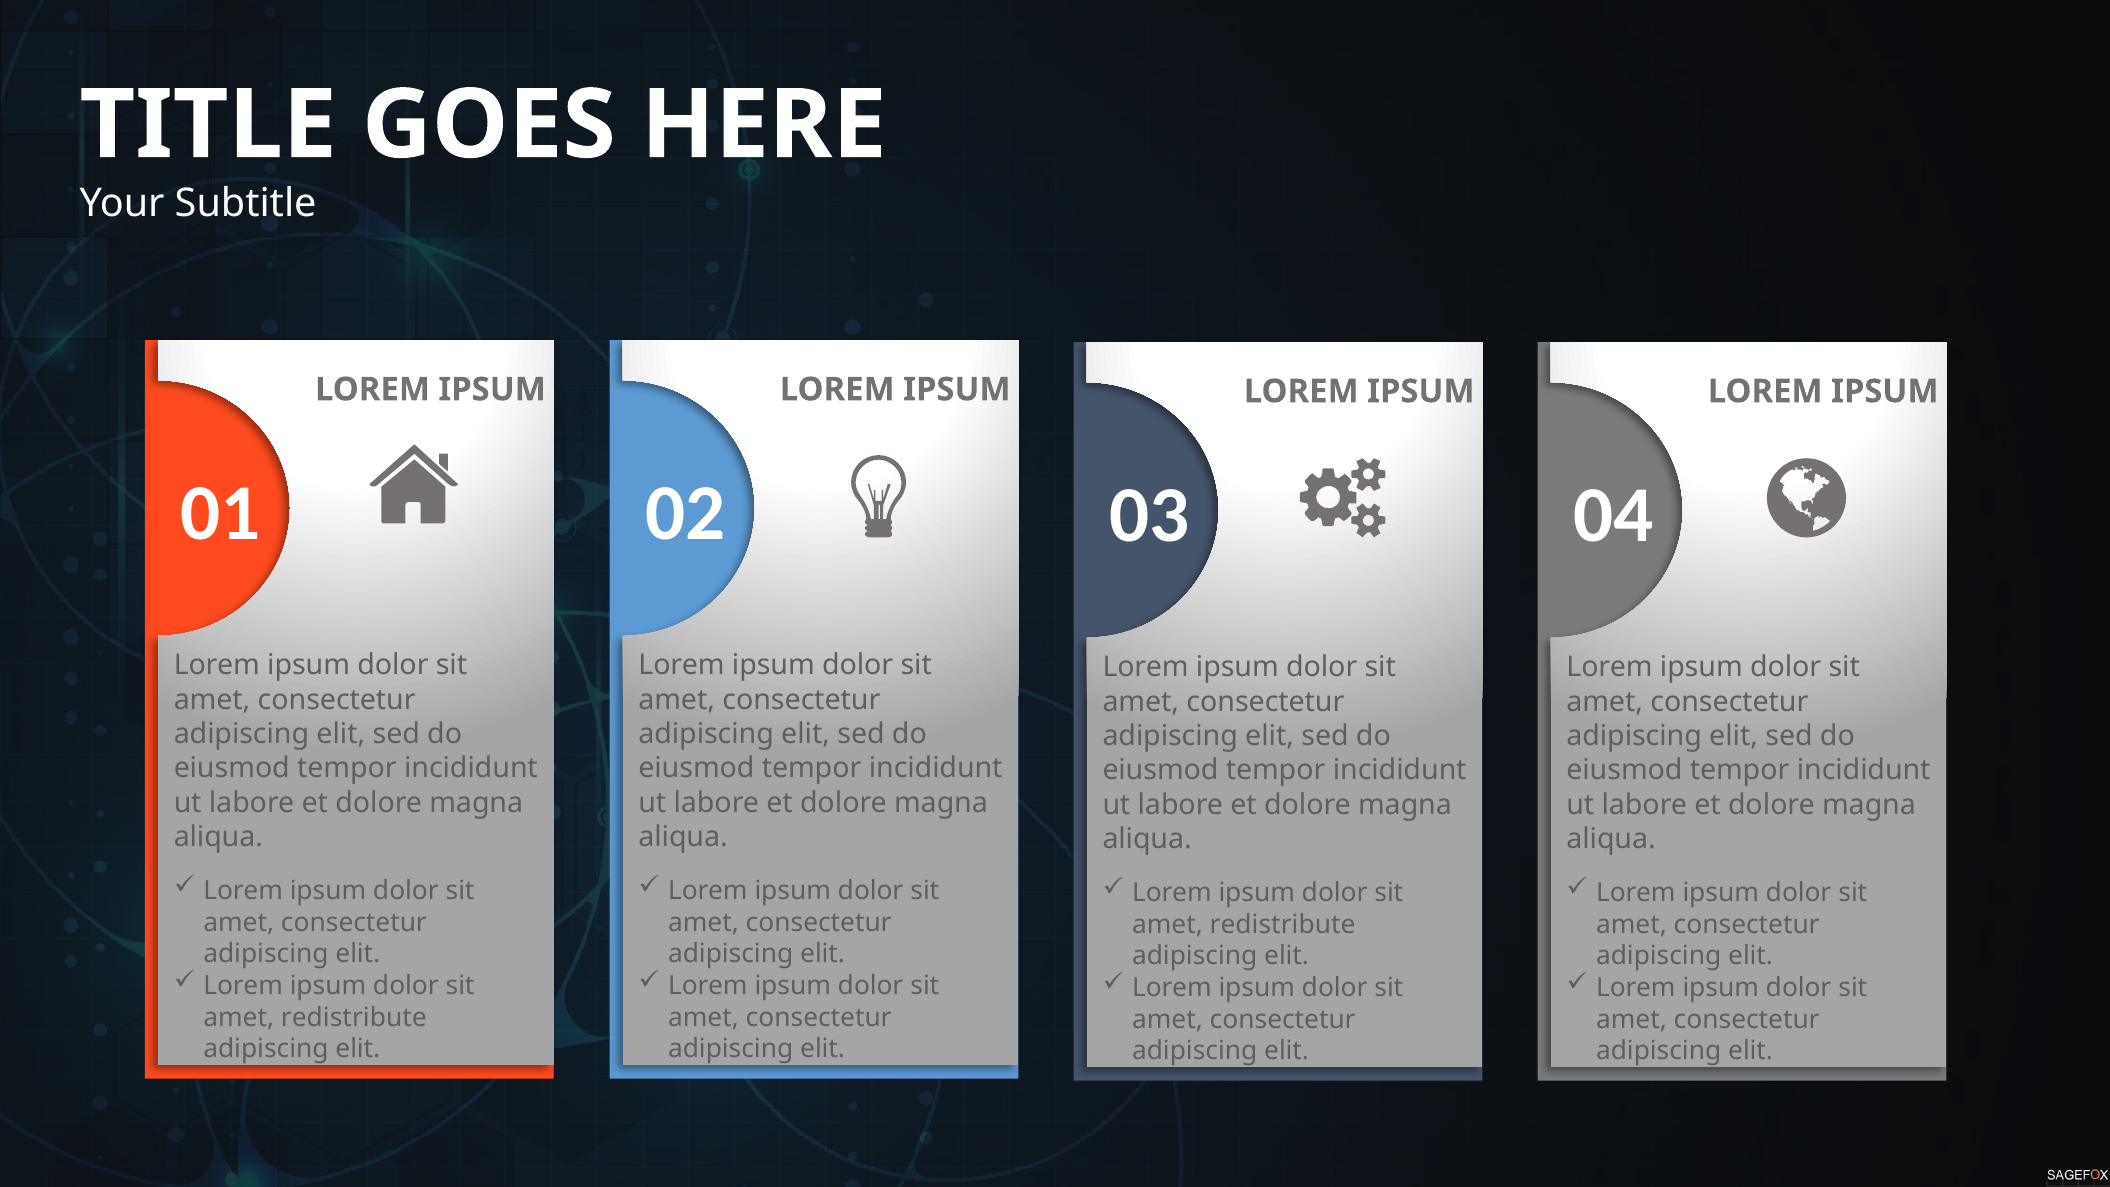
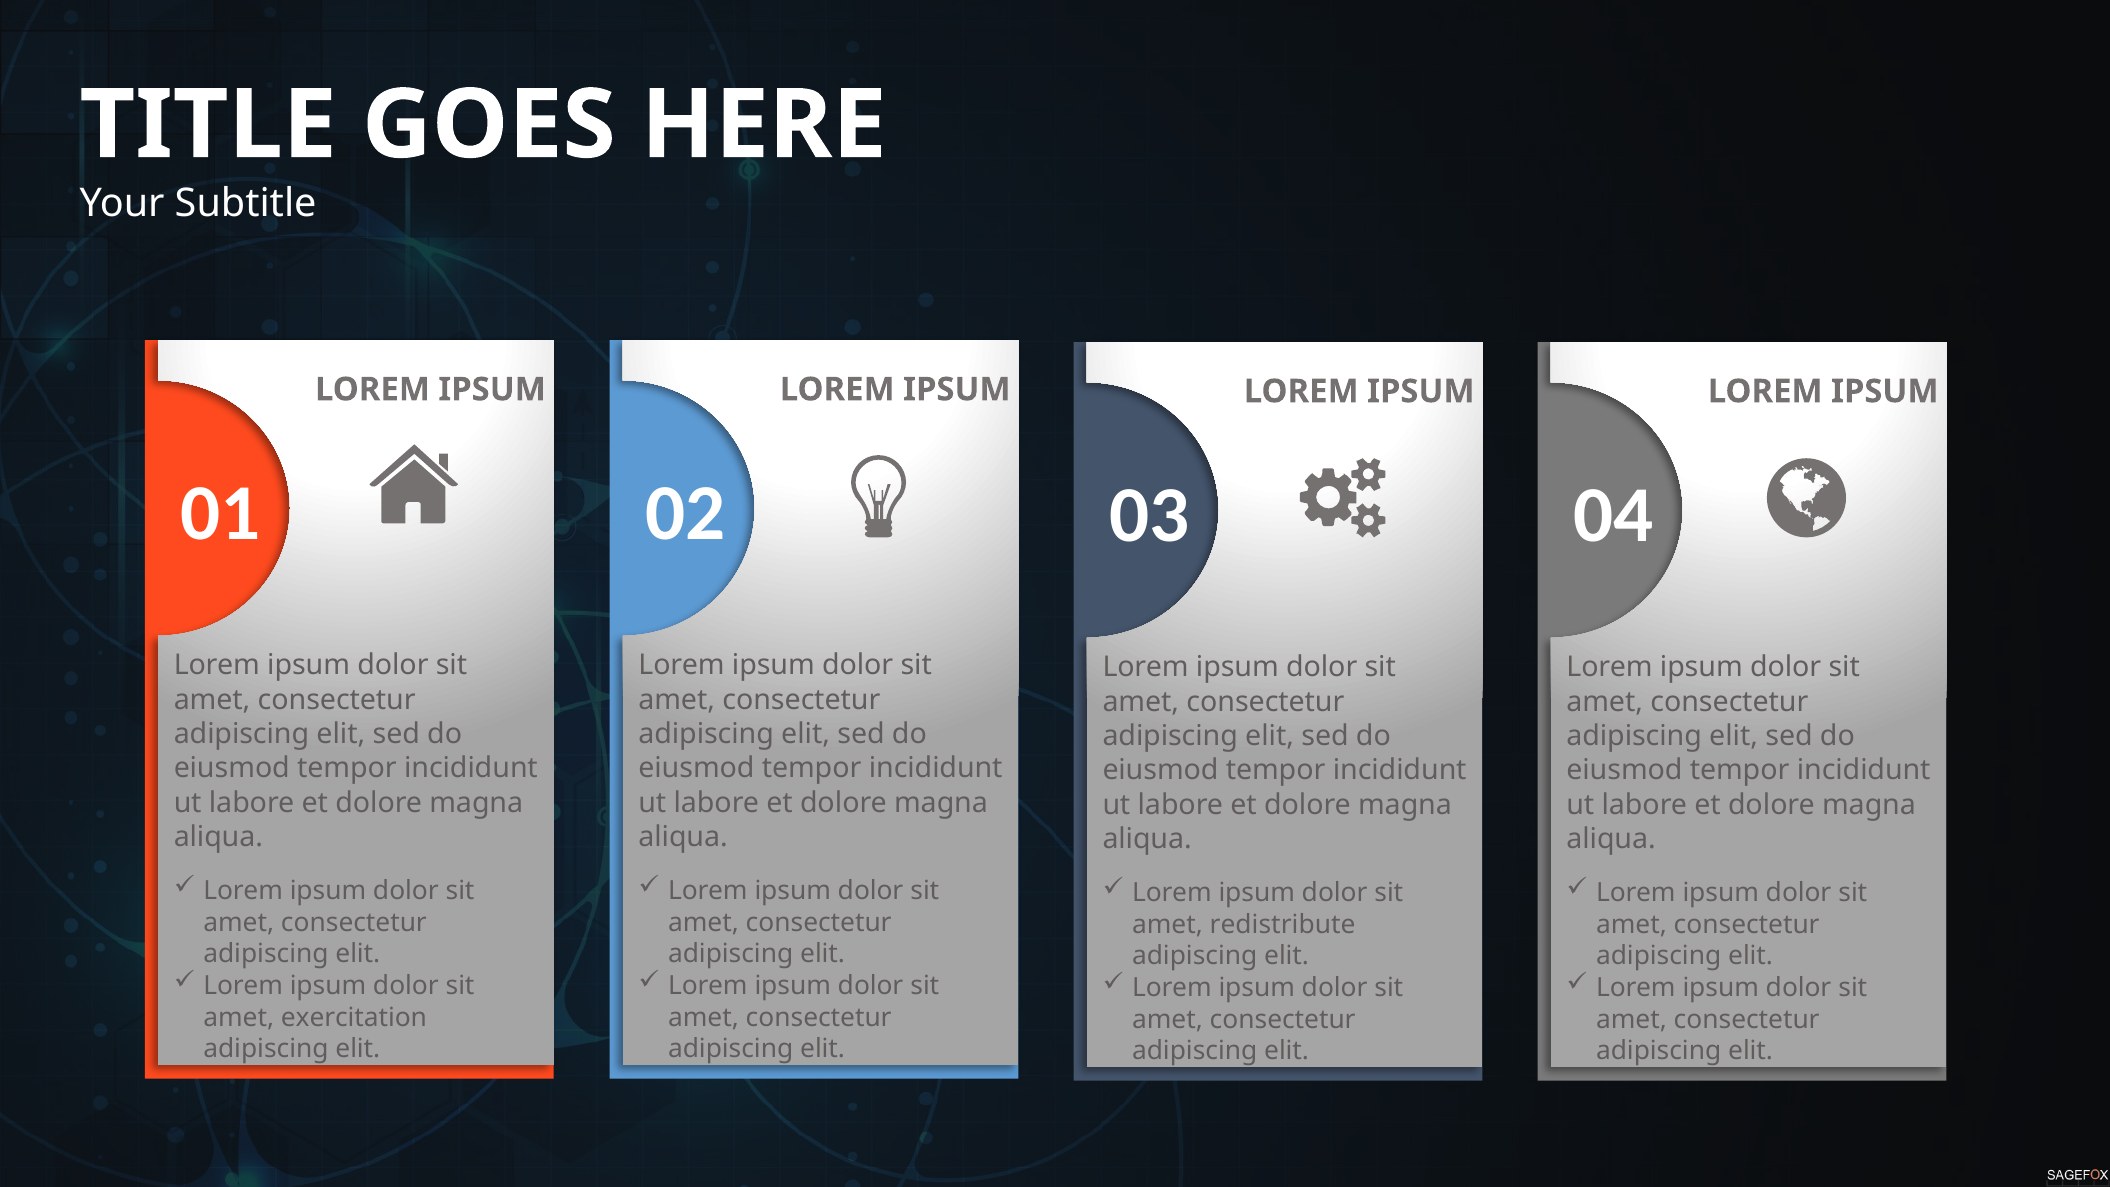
redistribute: redistribute -> exercitation (354, 1017)
